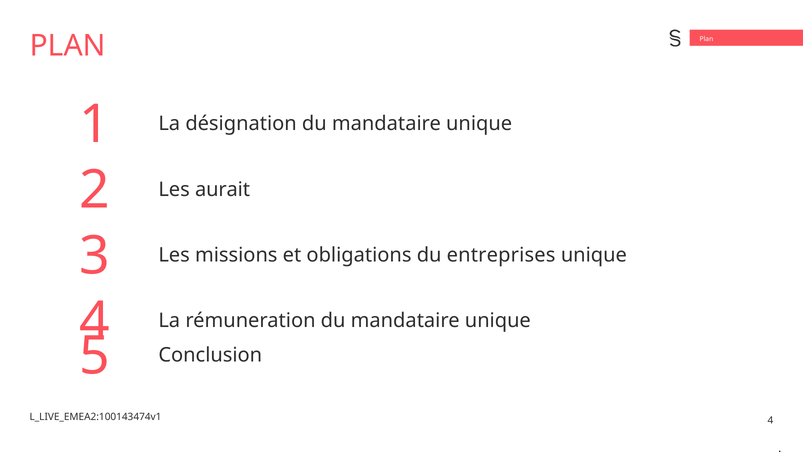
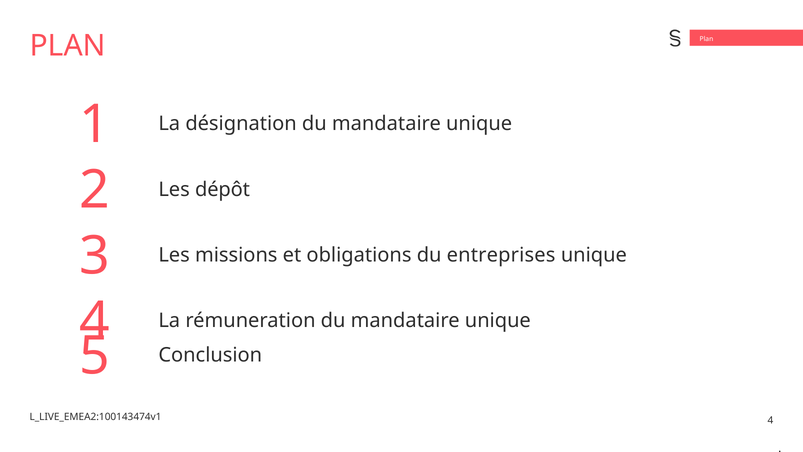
aurait: aurait -> dépôt (223, 189)
